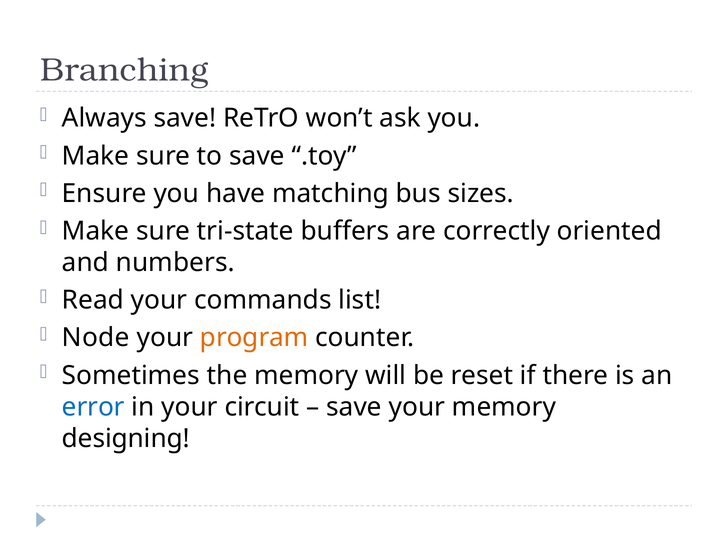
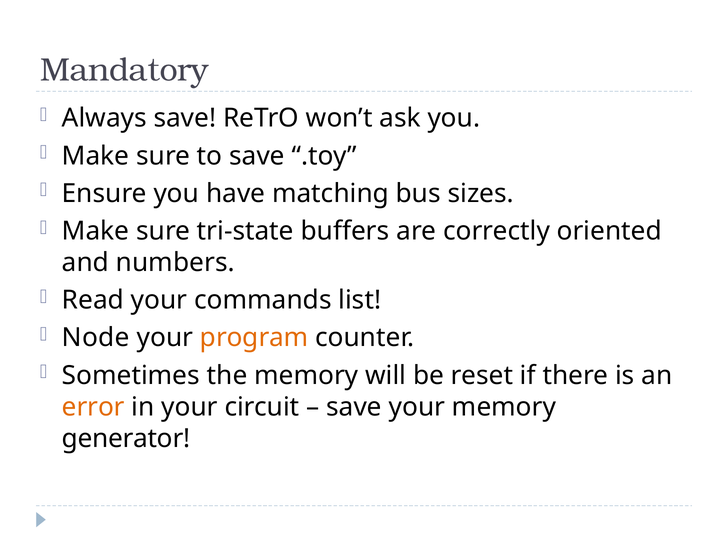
Branching: Branching -> Mandatory (124, 70)
error colour: blue -> orange (93, 407)
designing: designing -> generator (126, 438)
